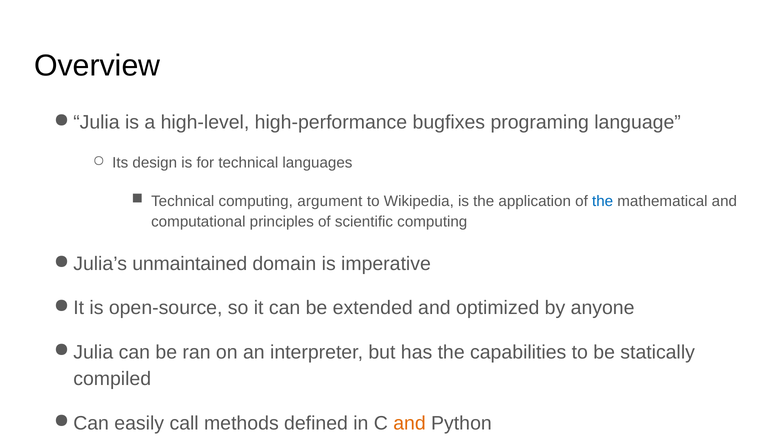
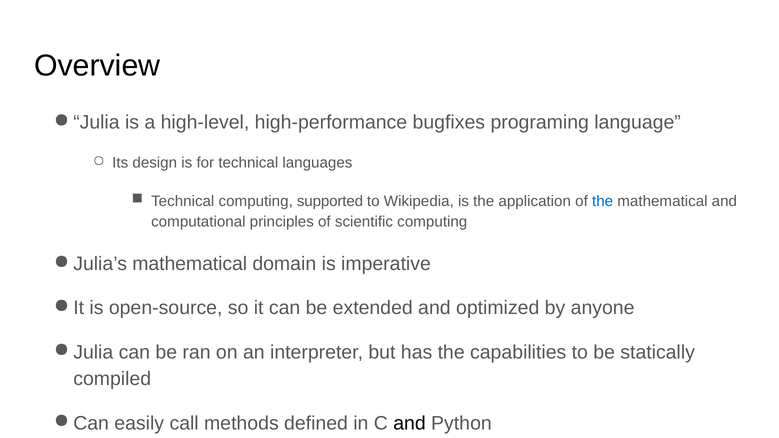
argument: argument -> supported (330, 201)
unmaintained: unmaintained -> mathematical (190, 264)
and colour: orange -> black (409, 423)
